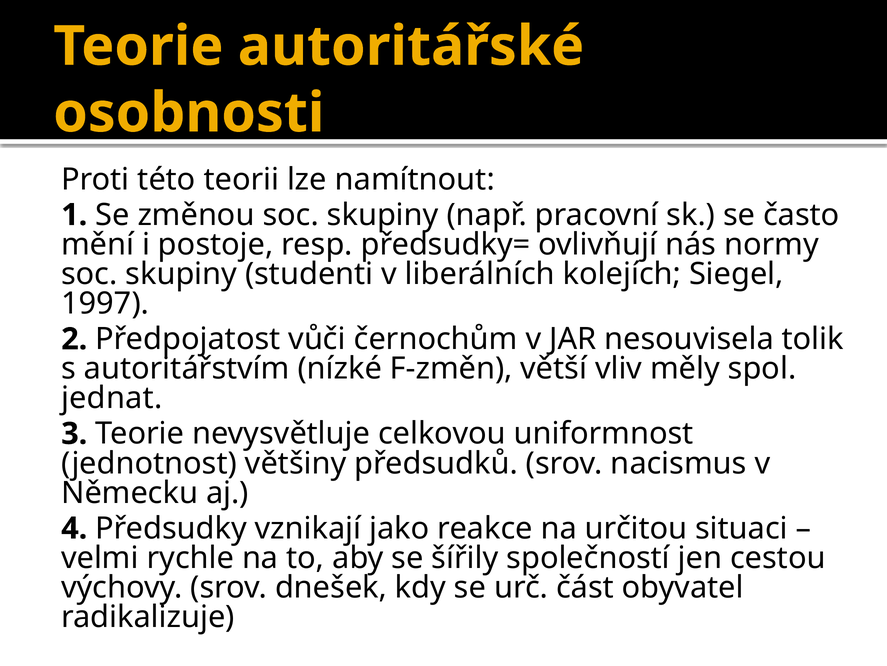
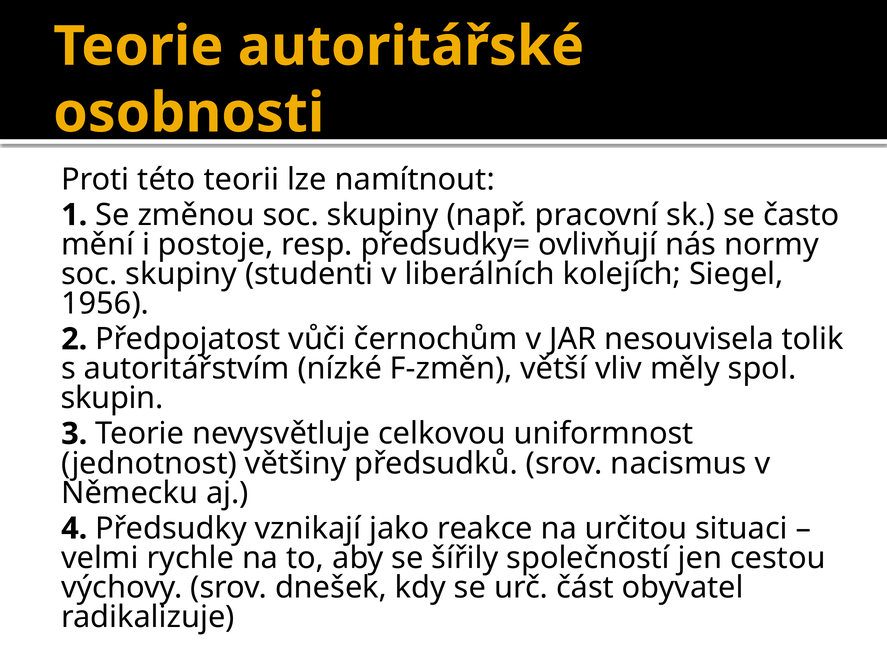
1997: 1997 -> 1956 (105, 303)
jednat: jednat -> skupin (112, 398)
